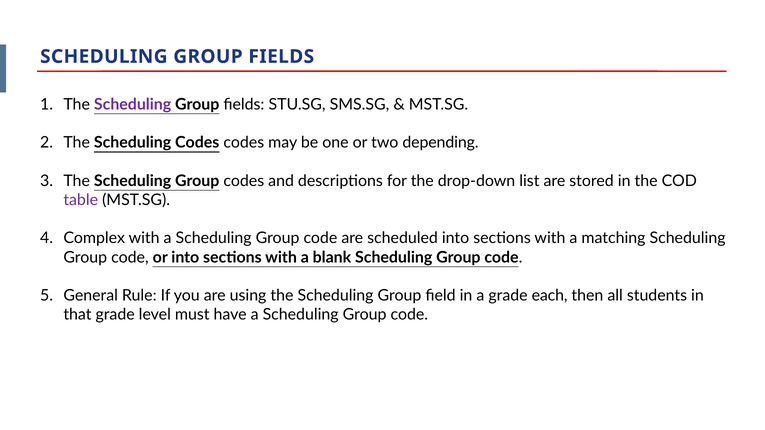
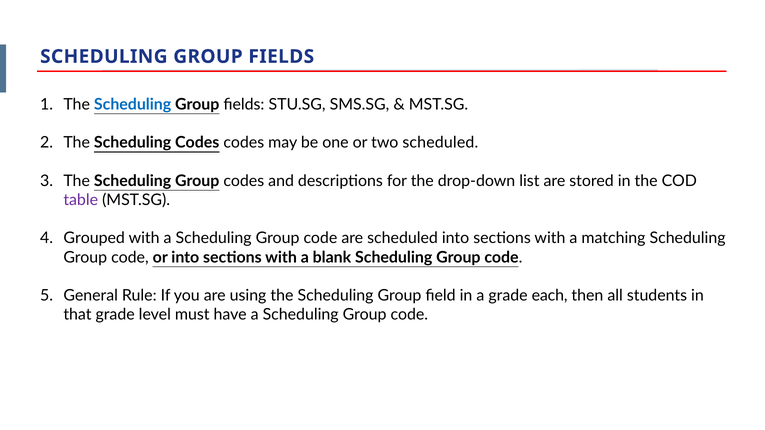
Scheduling colour: purple -> blue (133, 105)
two depending: depending -> scheduled (440, 143)
Complex: Complex -> Grouped (94, 238)
